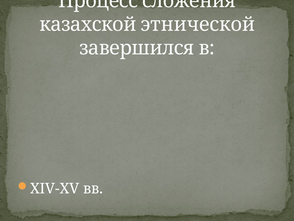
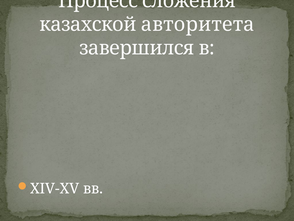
этнической: этнической -> авторитета (198, 24)
